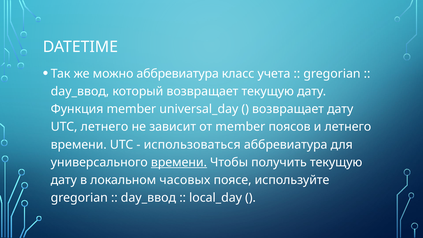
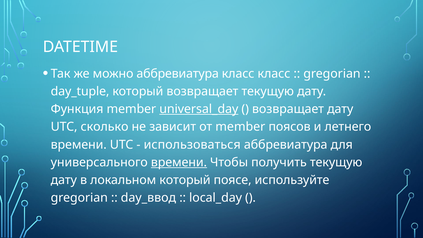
класс учета: учета -> класс (274, 74)
day_ввод: day_ввод -> day_tuple (80, 91)
universal_day underline: none -> present (199, 109)
UTC летнего: летнего -> сколько (105, 127)
локальном часовых: часовых -> который (185, 180)
